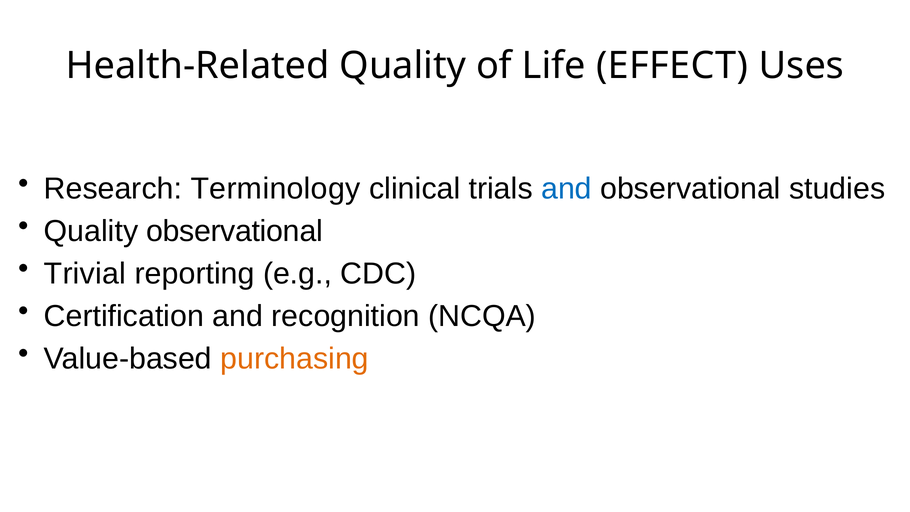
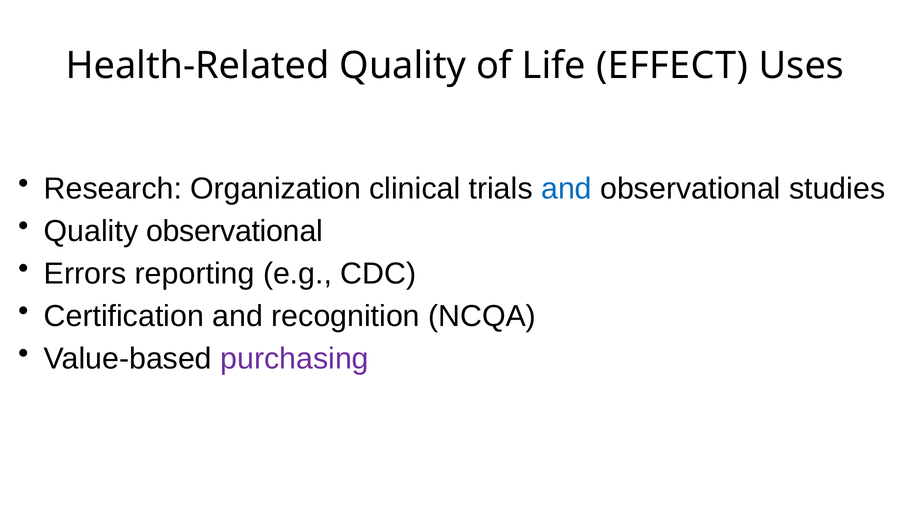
Terminology: Terminology -> Organization (276, 189)
Trivial: Trivial -> Errors (85, 274)
purchasing colour: orange -> purple (295, 359)
